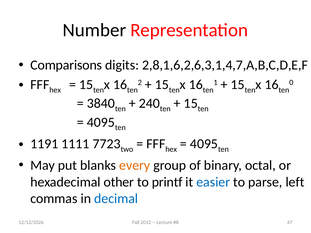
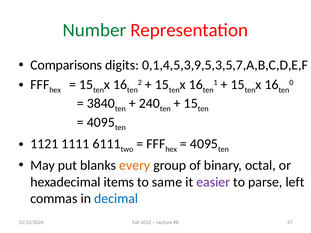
Number colour: black -> green (94, 30)
2,8,1,6,2,6,3,1,4,7,A,B,C,D,E,F: 2,8,1,6,2,6,3,1,4,7,A,B,C,D,E,F -> 0,1,4,5,3,9,5,3,5,7,A,B,C,D,E,F (225, 65)
1191: 1191 -> 1121 (44, 144)
7723: 7723 -> 6111 (107, 144)
other: other -> items (119, 182)
printf: printf -> same (167, 182)
easier colour: blue -> purple (213, 182)
